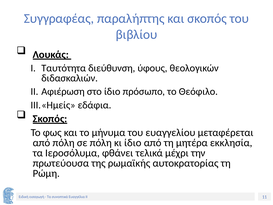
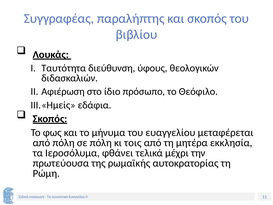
κι ίδιο: ίδιο -> τοις (133, 143)
